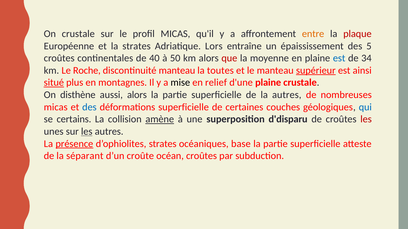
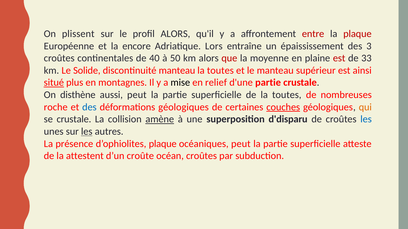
On crustale: crustale -> plissent (78, 34)
profil MICAS: MICAS -> ALORS (175, 34)
entre colour: orange -> red (313, 34)
la strates: strates -> encore (137, 46)
5: 5 -> 3 (369, 46)
est colour: blue -> red (339, 58)
34: 34 -> 33 (366, 58)
Roche: Roche -> Solide (87, 71)
supérieur underline: present -> none (316, 71)
d'une plaine: plaine -> partie (268, 83)
aussi alors: alors -> peut (137, 95)
de la autres: autres -> toutes (287, 95)
micas: micas -> roche (56, 107)
déformations superficielle: superficielle -> géologiques (184, 107)
couches underline: none -> present (283, 107)
qui colour: blue -> orange (365, 107)
se certains: certains -> crustale (74, 120)
les colour: red -> blue (366, 120)
présence underline: present -> none (74, 144)
d’ophiolites strates: strates -> plaque (163, 144)
océaniques base: base -> peut (241, 144)
séparant: séparant -> attestent (85, 156)
